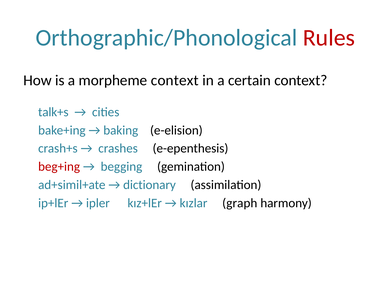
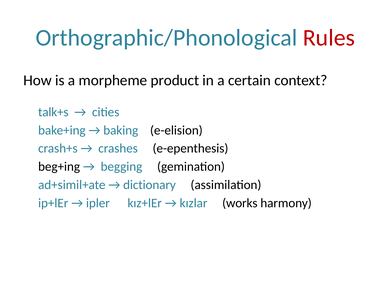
morpheme context: context -> product (175, 81)
beg+ing colour: red -> black (59, 167)
graph: graph -> works (240, 203)
